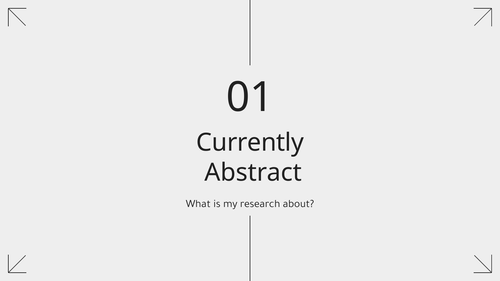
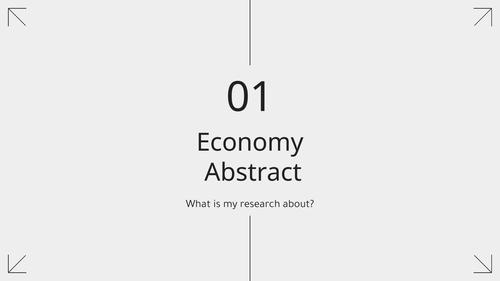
Currently: Currently -> Economy (250, 143)
